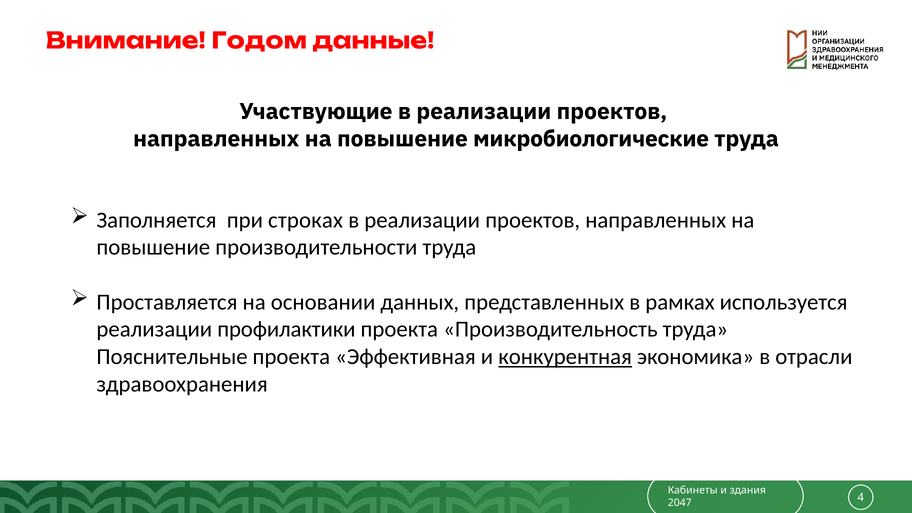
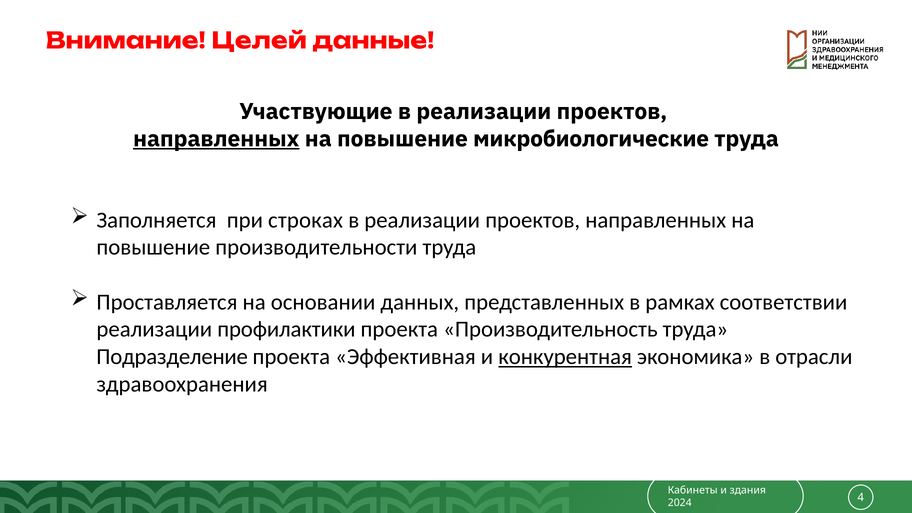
Годом: Годом -> Целей (259, 41)
направленных underline: none -> present (216, 139)
используется: используется -> соответствии (784, 302)
Пояснительные: Пояснительные -> Подразделение (172, 357)
2047: 2047 -> 2024 (680, 503)
